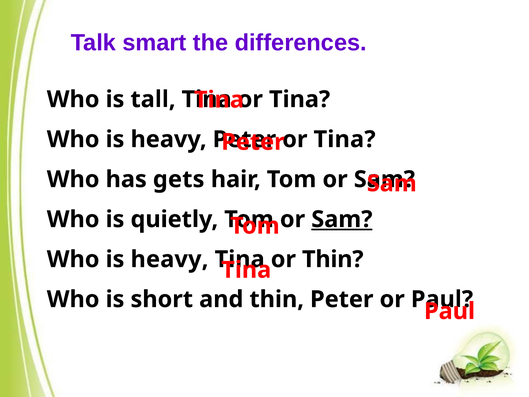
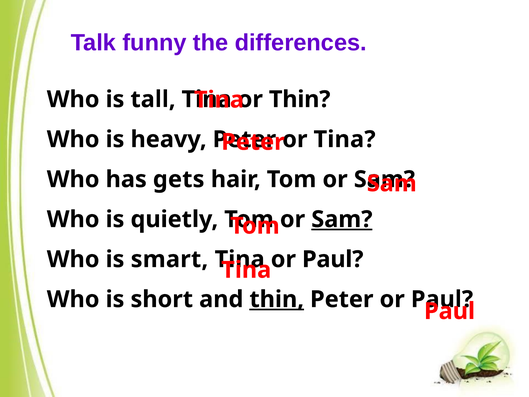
smart: smart -> funny (154, 43)
Tina: Tina -> Thin (300, 99)
heavy: heavy -> smart (169, 259)
Thin: Thin -> Paul (333, 259)
thin underline: none -> present (277, 299)
